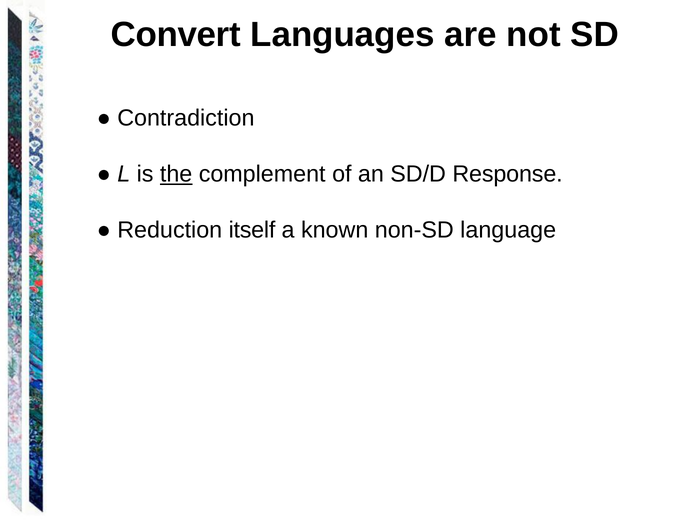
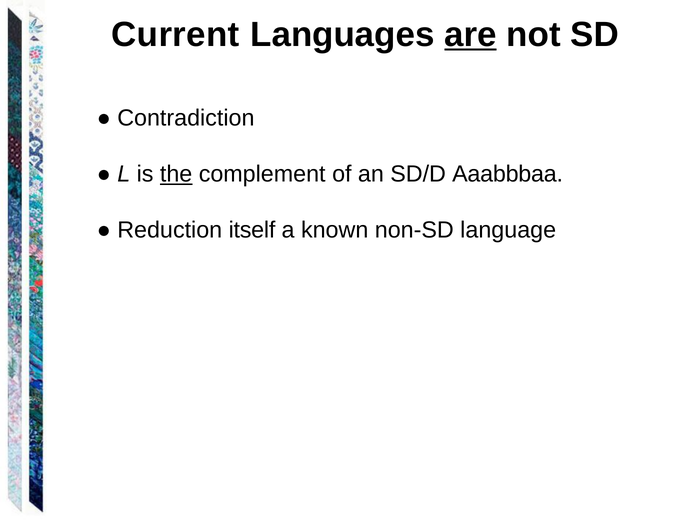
Convert: Convert -> Current (175, 34)
are underline: none -> present (470, 34)
Response: Response -> Aaabbbaa (508, 174)
